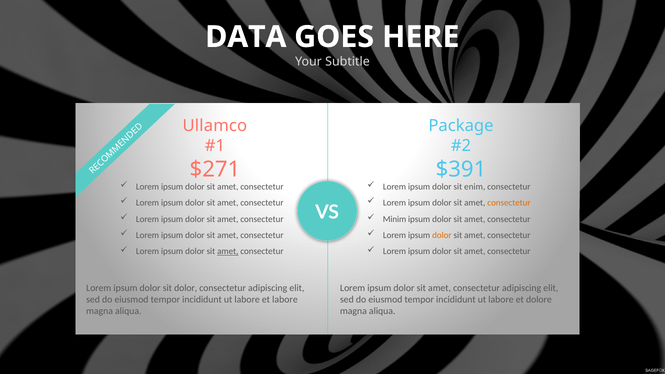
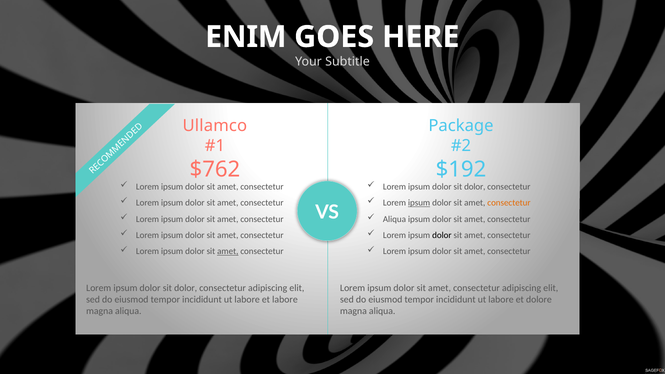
DATA: DATA -> ENIM (246, 37)
$271: $271 -> $762 (215, 170)
$391: $391 -> $192 (461, 170)
enim: enim -> dolor (475, 187)
ipsum underline: none -> present (419, 203)
Minim: Minim -> Aliqua (394, 219)
dolor colour: orange -> black (442, 235)
